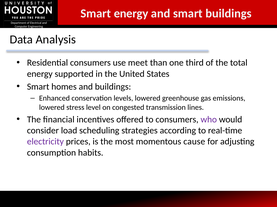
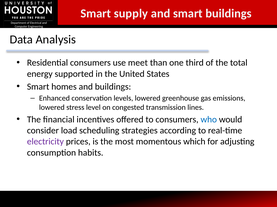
Smart energy: energy -> supply (131, 14)
who colour: purple -> blue (209, 120)
cause: cause -> which (194, 142)
